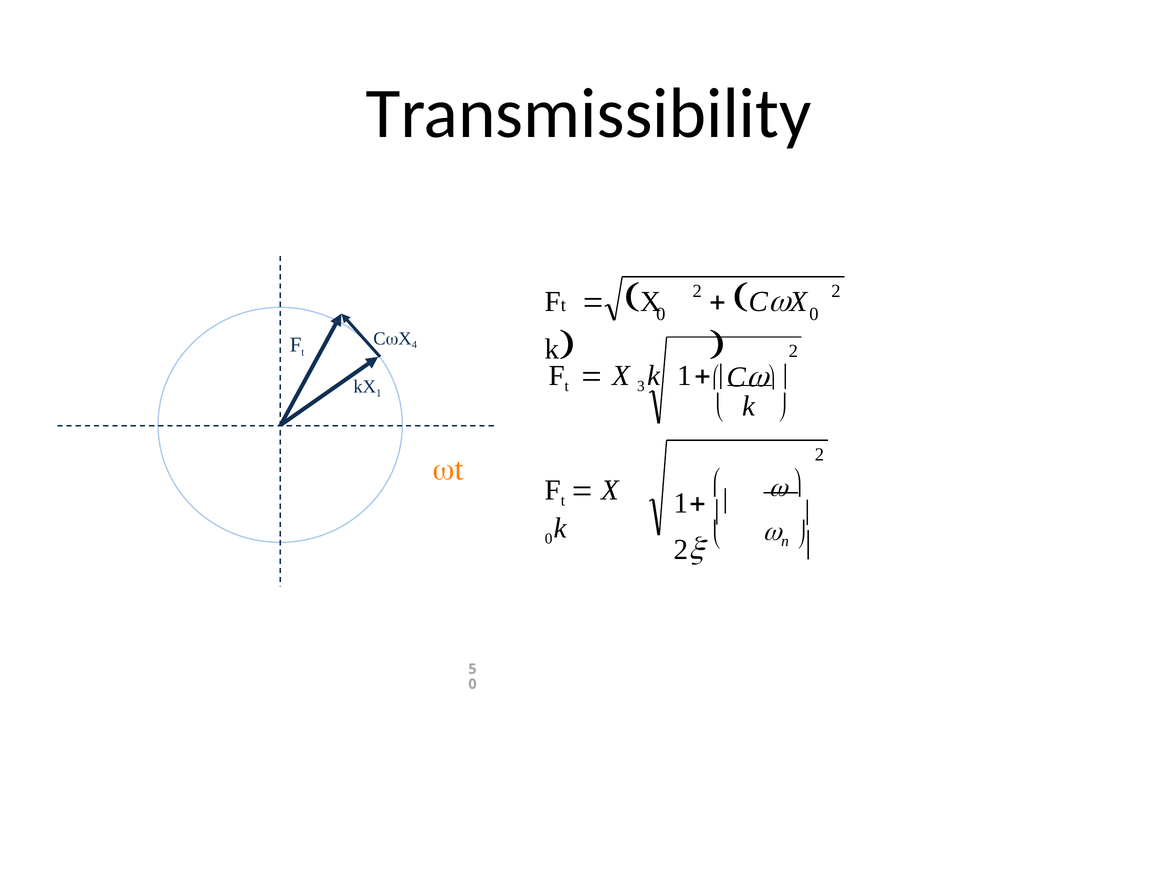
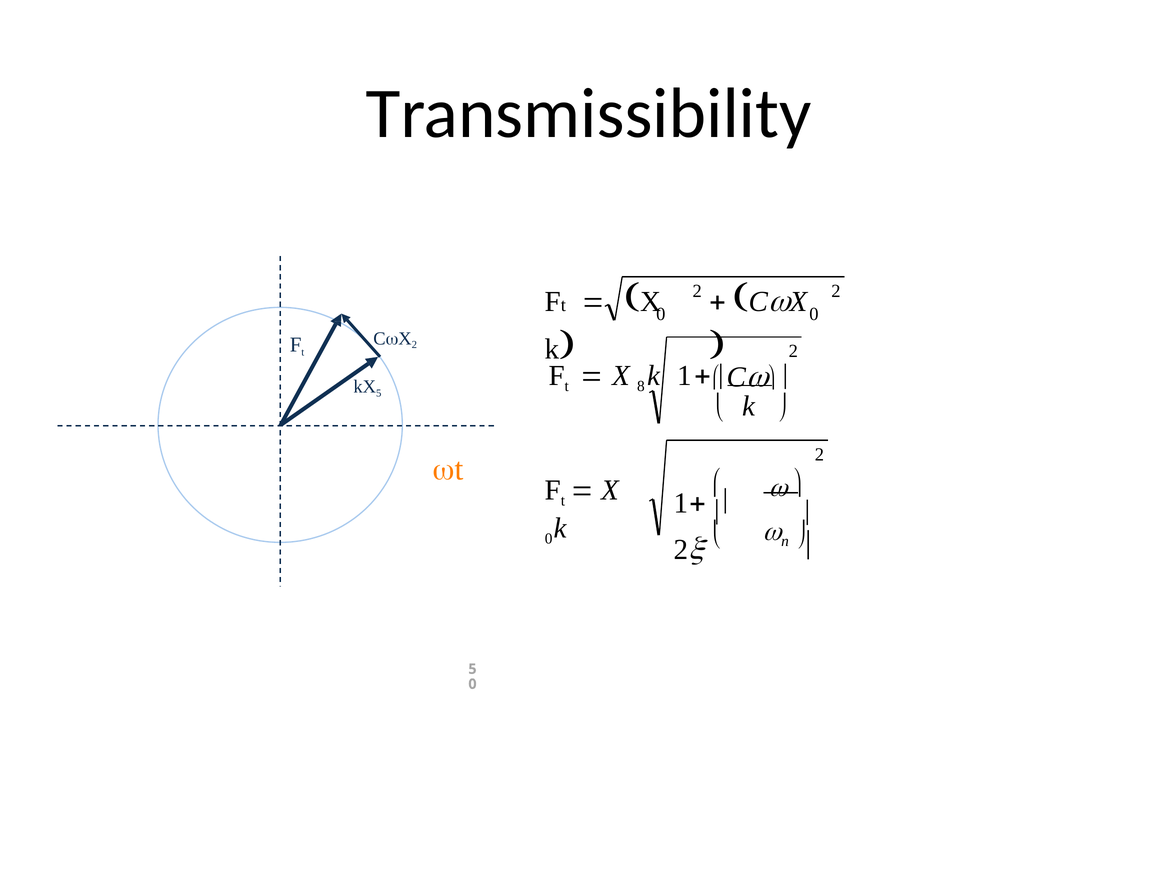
4: 4 -> 2 (414, 345)
3: 3 -> 8 (641, 387)
1: 1 -> 5 (379, 393)
